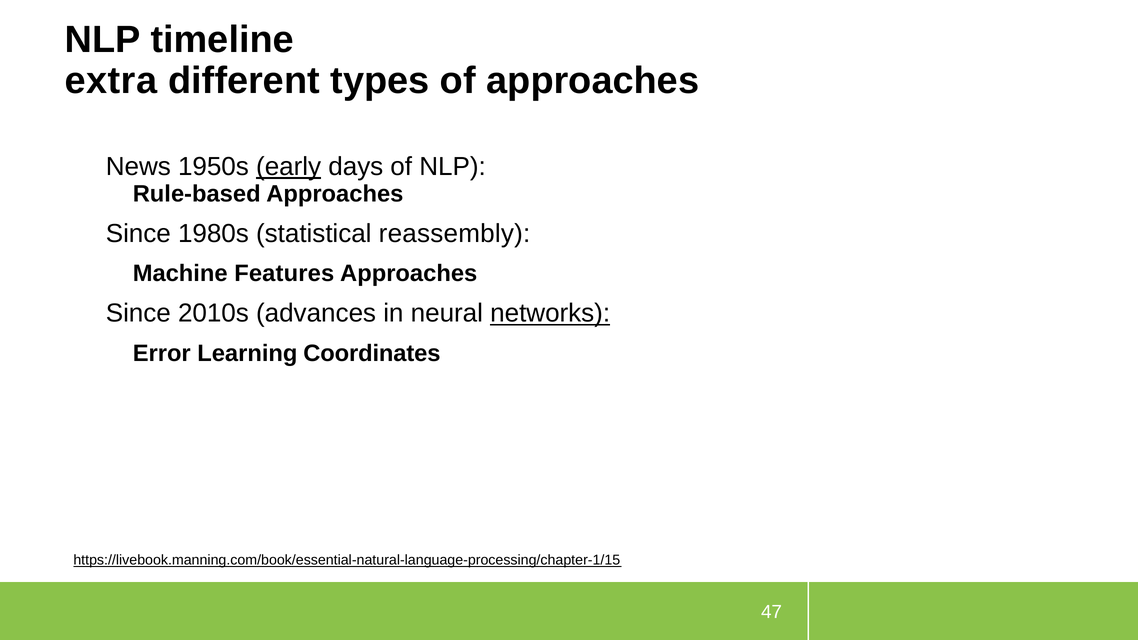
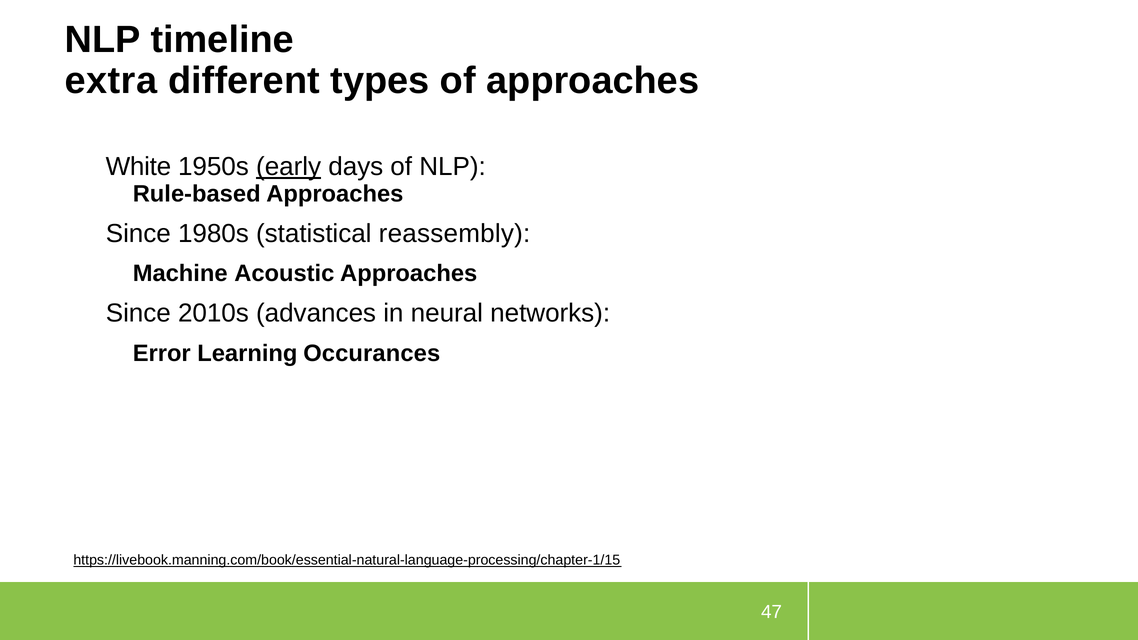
News: News -> White (138, 167)
Features: Features -> Acoustic (284, 274)
networks underline: present -> none (550, 313)
Coordinates: Coordinates -> Occurances (372, 353)
